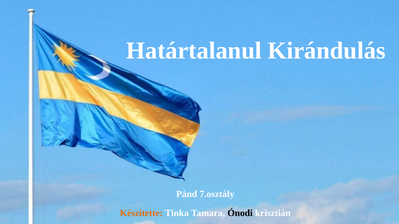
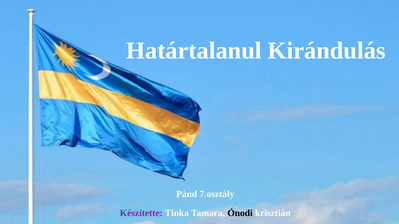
Készítette colour: orange -> purple (141, 213)
